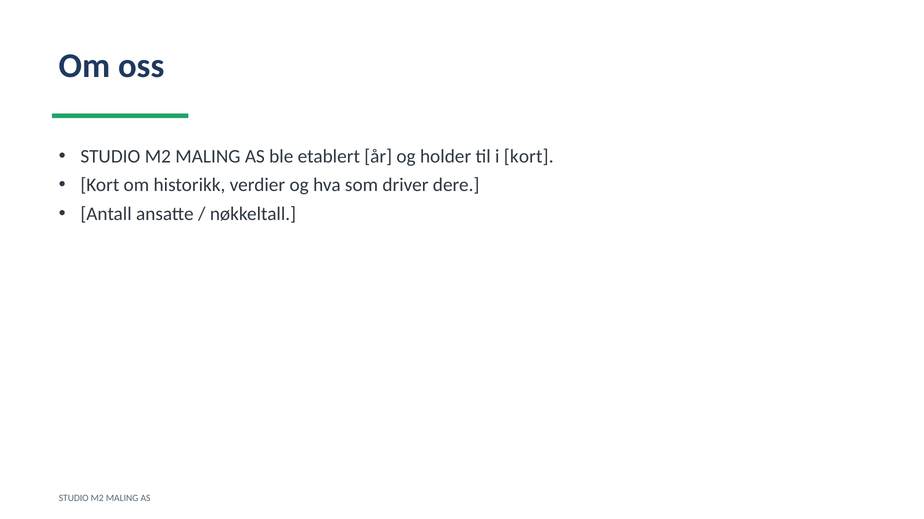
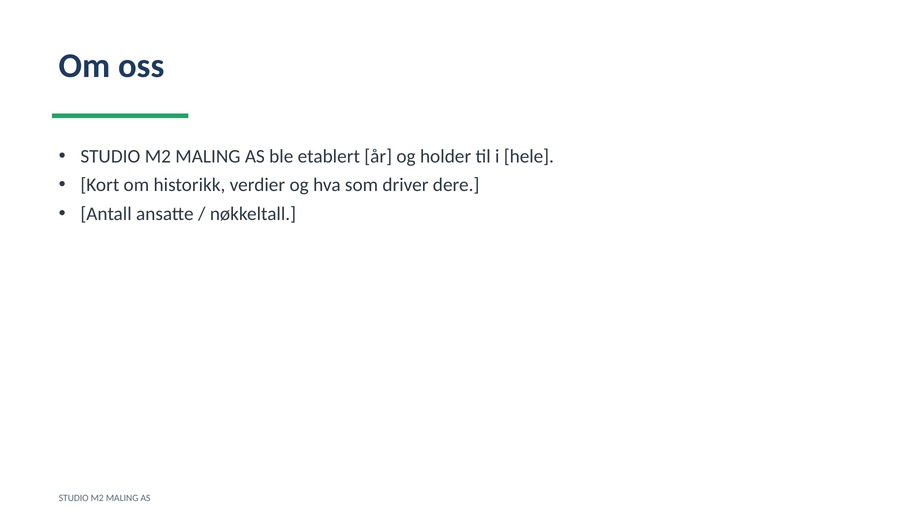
i kort: kort -> hele (529, 156)
